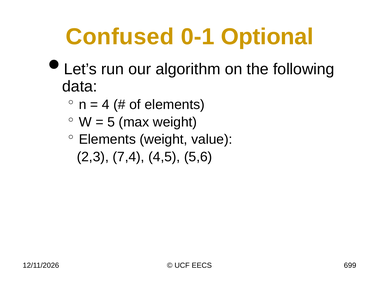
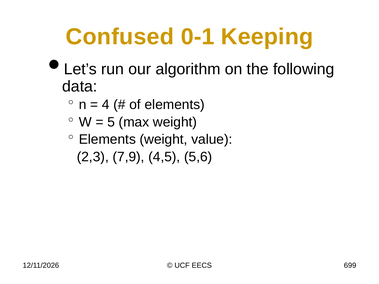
Optional: Optional -> Keeping (267, 37)
7,4: 7,4 -> 7,9 (129, 157)
